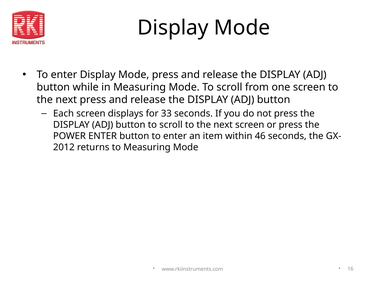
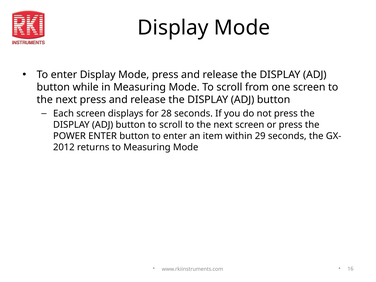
33: 33 -> 28 (166, 113)
46: 46 -> 29 (260, 136)
